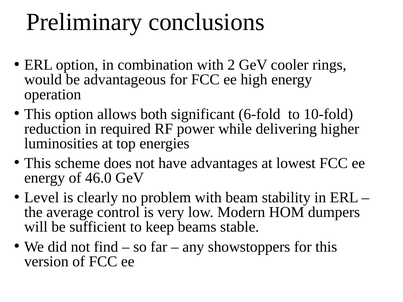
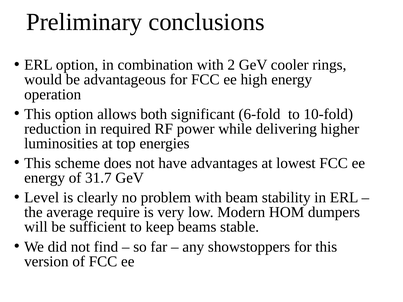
46.0: 46.0 -> 31.7 (98, 178)
control: control -> require (118, 212)
